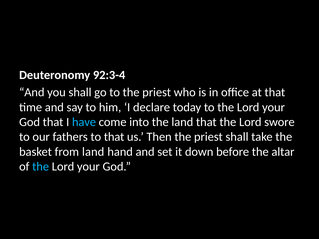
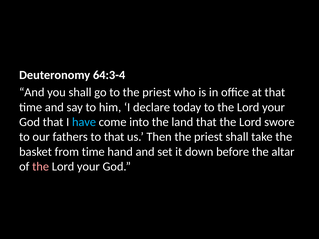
92:3-4: 92:3-4 -> 64:3-4 (109, 75)
from land: land -> time (93, 152)
the colour: light blue -> pink (41, 167)
